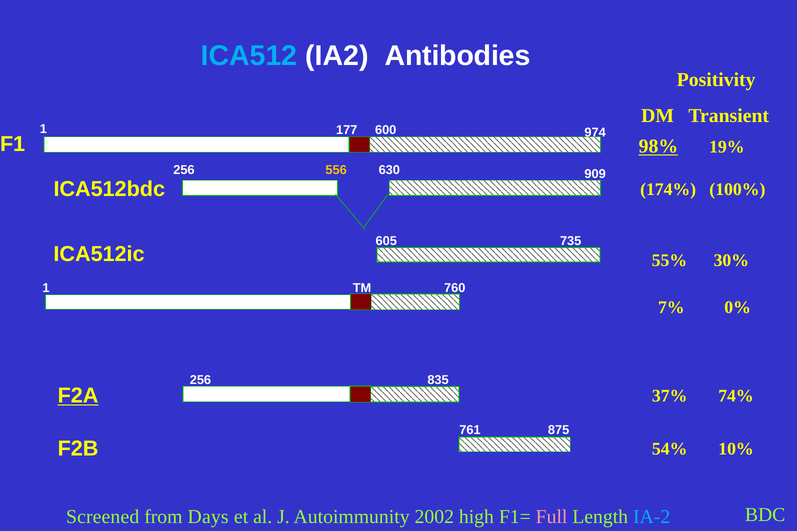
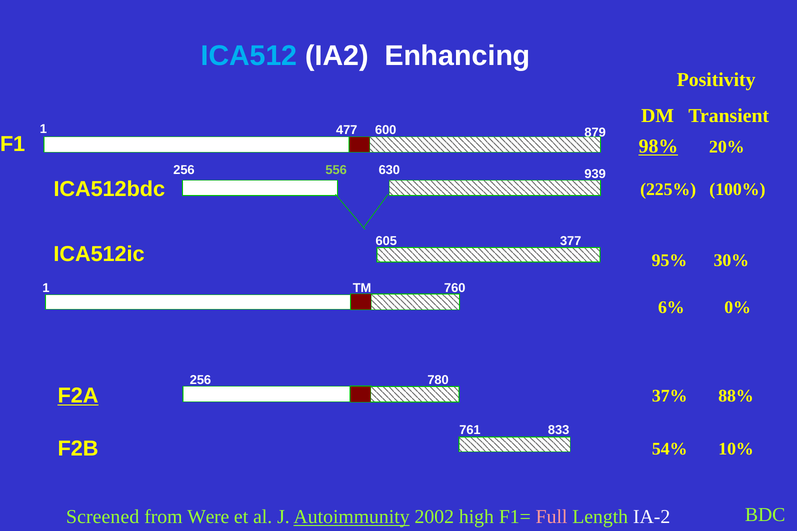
Antibodies: Antibodies -> Enhancing (457, 56)
177: 177 -> 477 (347, 130)
974: 974 -> 879 (595, 133)
19%: 19% -> 20% (727, 147)
556 colour: yellow -> light green (336, 170)
909: 909 -> 939 (595, 174)
174%: 174% -> 225% (668, 189)
735: 735 -> 377 (571, 241)
55%: 55% -> 95% (669, 260)
7%: 7% -> 6% (671, 308)
835: 835 -> 780 (438, 381)
74%: 74% -> 88% (736, 396)
875: 875 -> 833 (559, 430)
Days: Days -> Were (208, 517)
Autoimmunity underline: none -> present (352, 517)
IA-2 colour: light blue -> white (652, 517)
